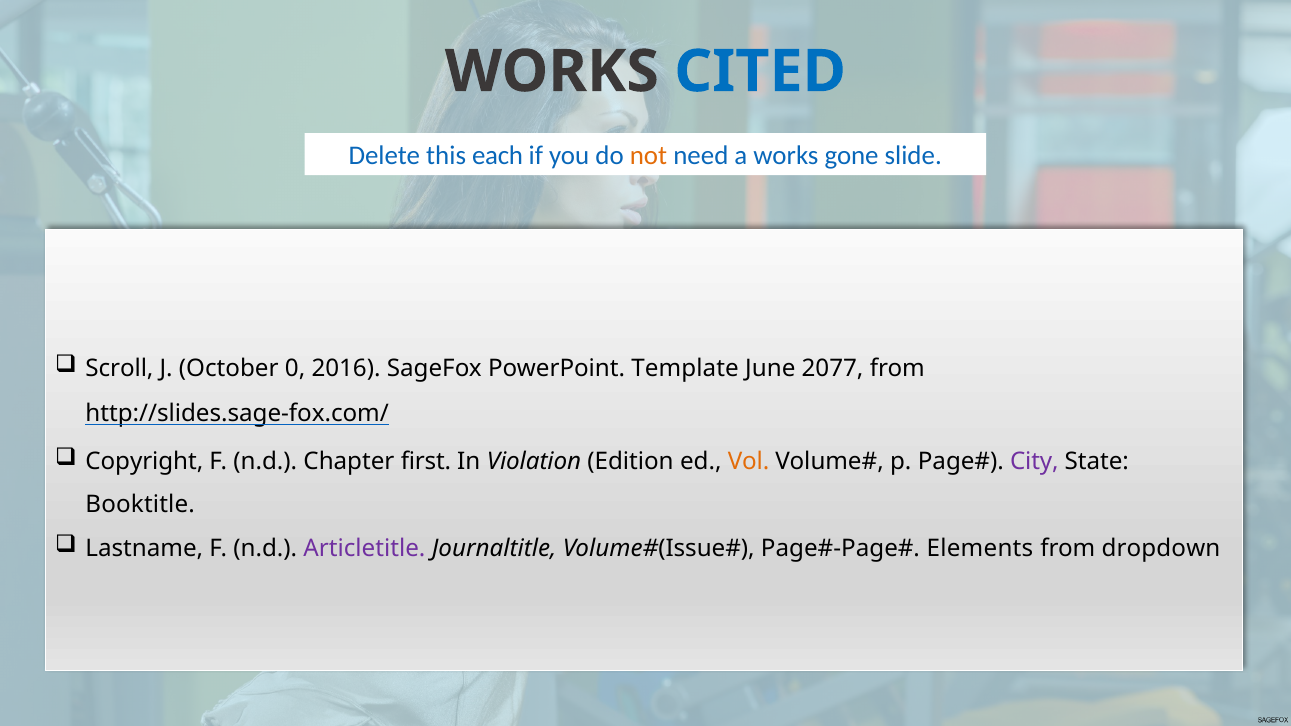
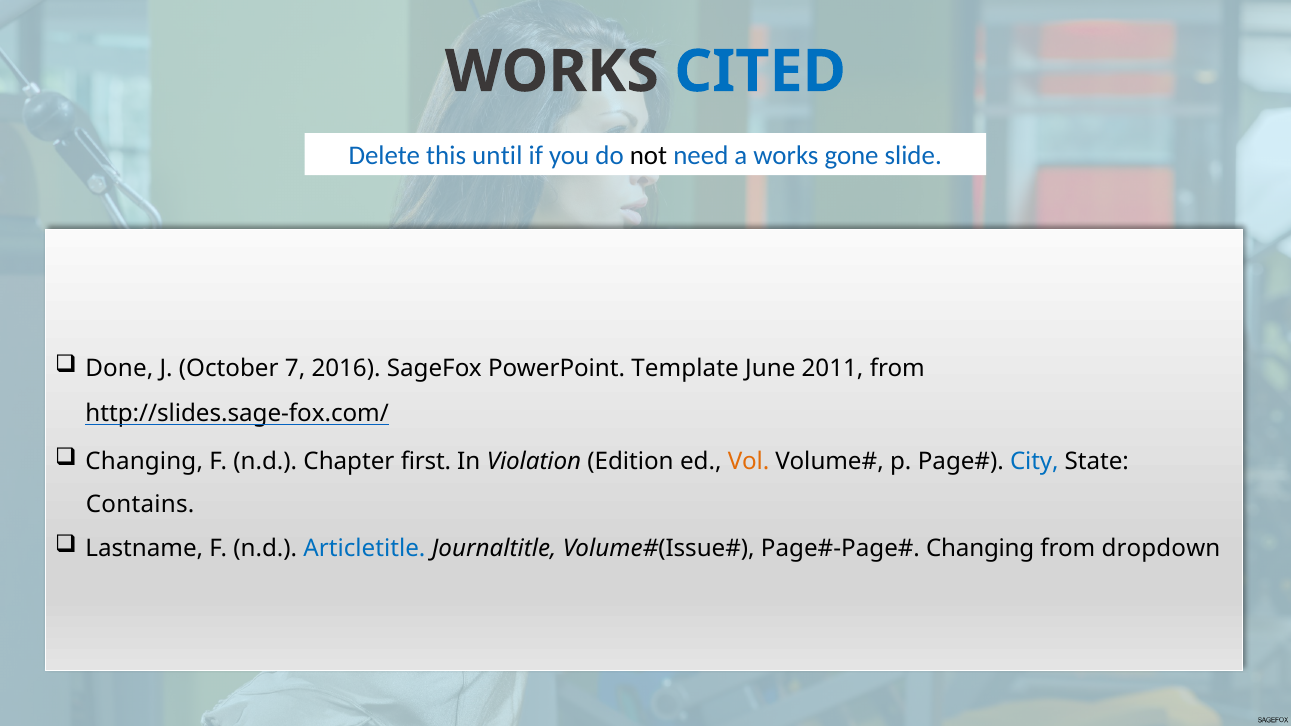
each: each -> until (497, 156)
not colour: orange -> black (649, 156)
Scroll: Scroll -> Done (119, 368)
0: 0 -> 7 (295, 368)
2077: 2077 -> 2011 (833, 368)
Copyright: Copyright -> Changing (144, 461)
City colour: purple -> blue (1034, 461)
Booktitle: Booktitle -> Contains (140, 505)
Articletitle colour: purple -> blue (364, 549)
Elements: Elements -> Changing (980, 549)
